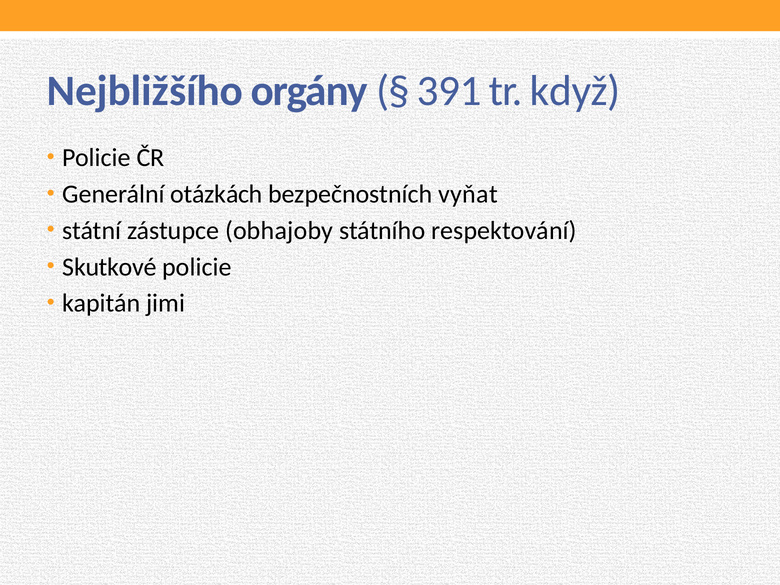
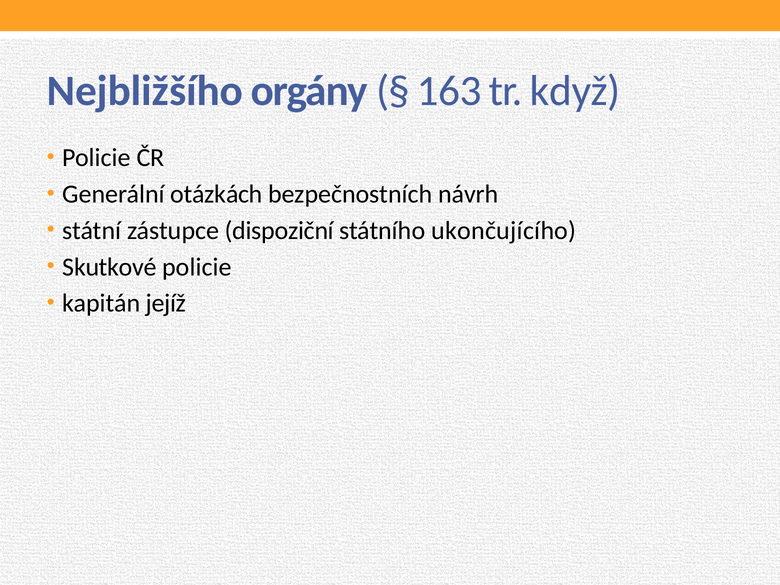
391: 391 -> 163 (449, 91)
vyňat: vyňat -> návrh (468, 194)
obhajoby: obhajoby -> dispoziční (279, 231)
respektování: respektování -> ukončujícího (504, 231)
jimi: jimi -> jejíž (166, 303)
